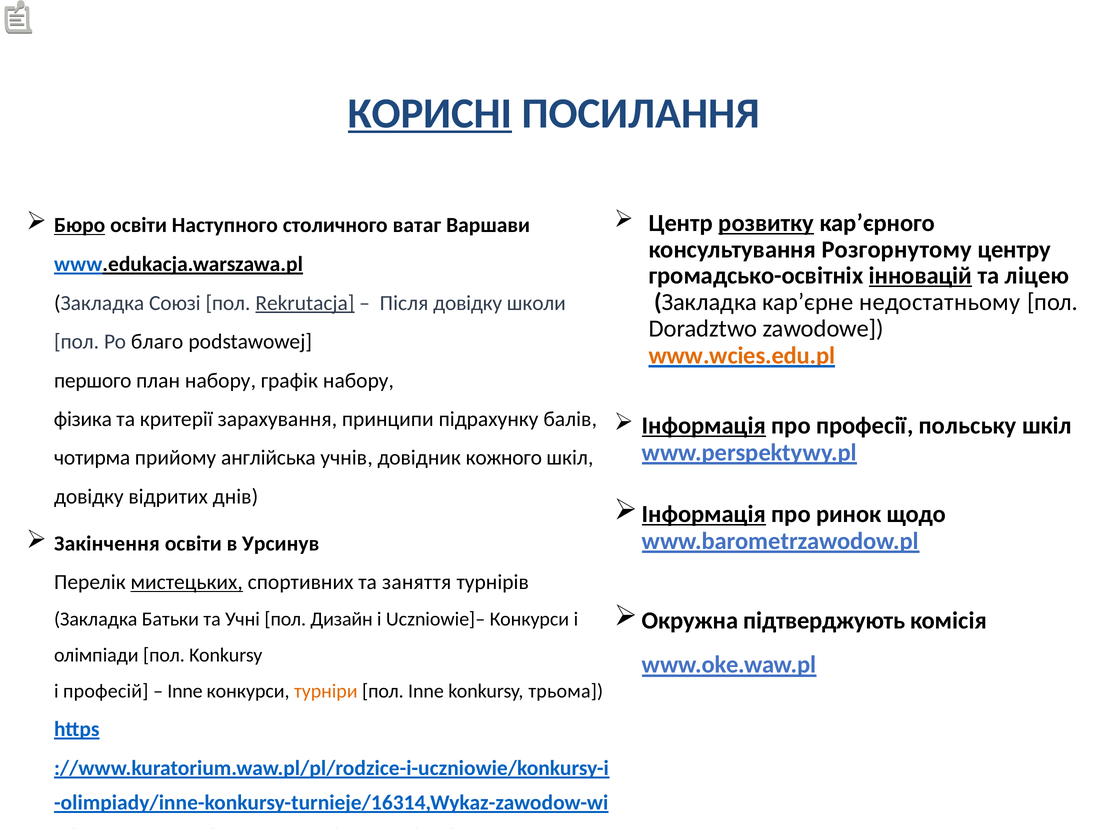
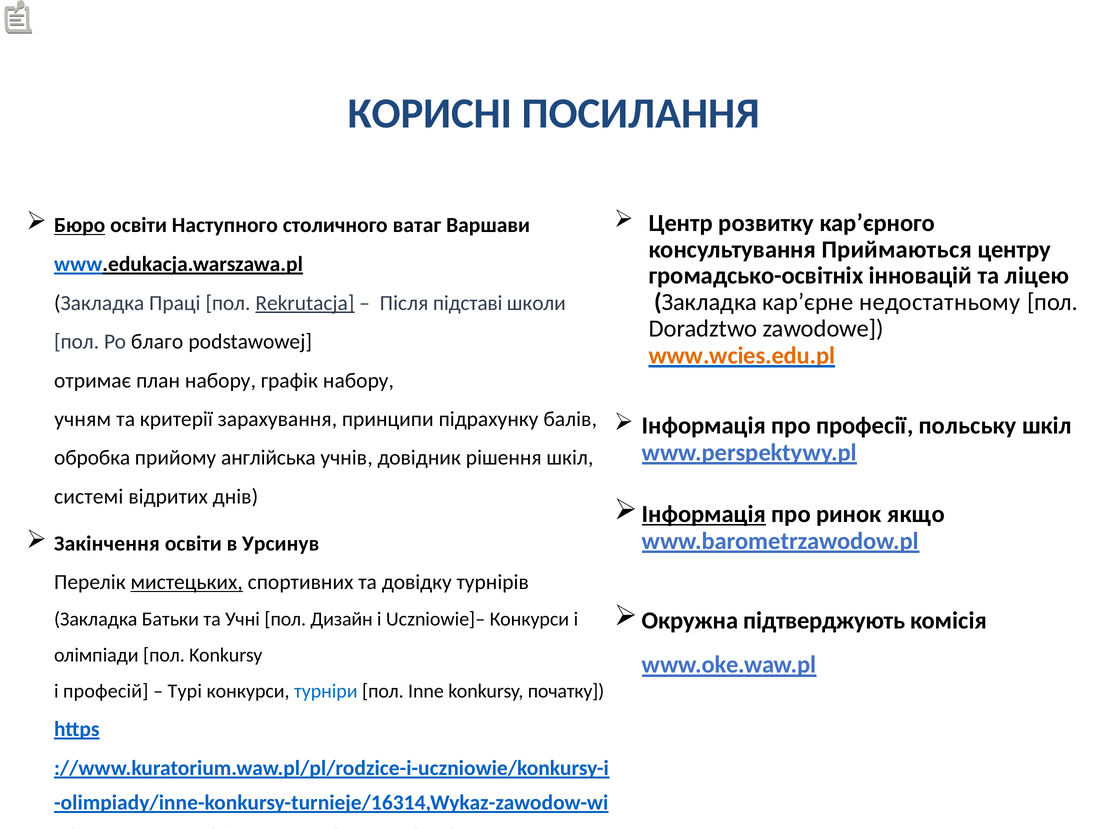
КОРИСНІ underline: present -> none (430, 113)
розвитку underline: present -> none (766, 223)
Розгорнутому: Розгорнутому -> Приймаються (897, 249)
інновацій underline: present -> none (920, 276)
Союзі: Союзі -> Праці (175, 303)
Після довідку: довідку -> підставі (468, 303)
першого: першого -> отримає (93, 380)
фізика: фізика -> учням (83, 419)
Інформація underline: present -> none (704, 426)
чотирма: чотирма -> обробка (92, 458)
кожного: кожного -> рішення (504, 458)
довідку: довідку -> системі (89, 496)
щодо: щодо -> якщо (916, 514)
заняття: заняття -> довідку (417, 582)
Inne: Inne -> Турі (185, 691)
турніри colour: orange -> blue (326, 691)
трьома: трьома -> початку (566, 691)
